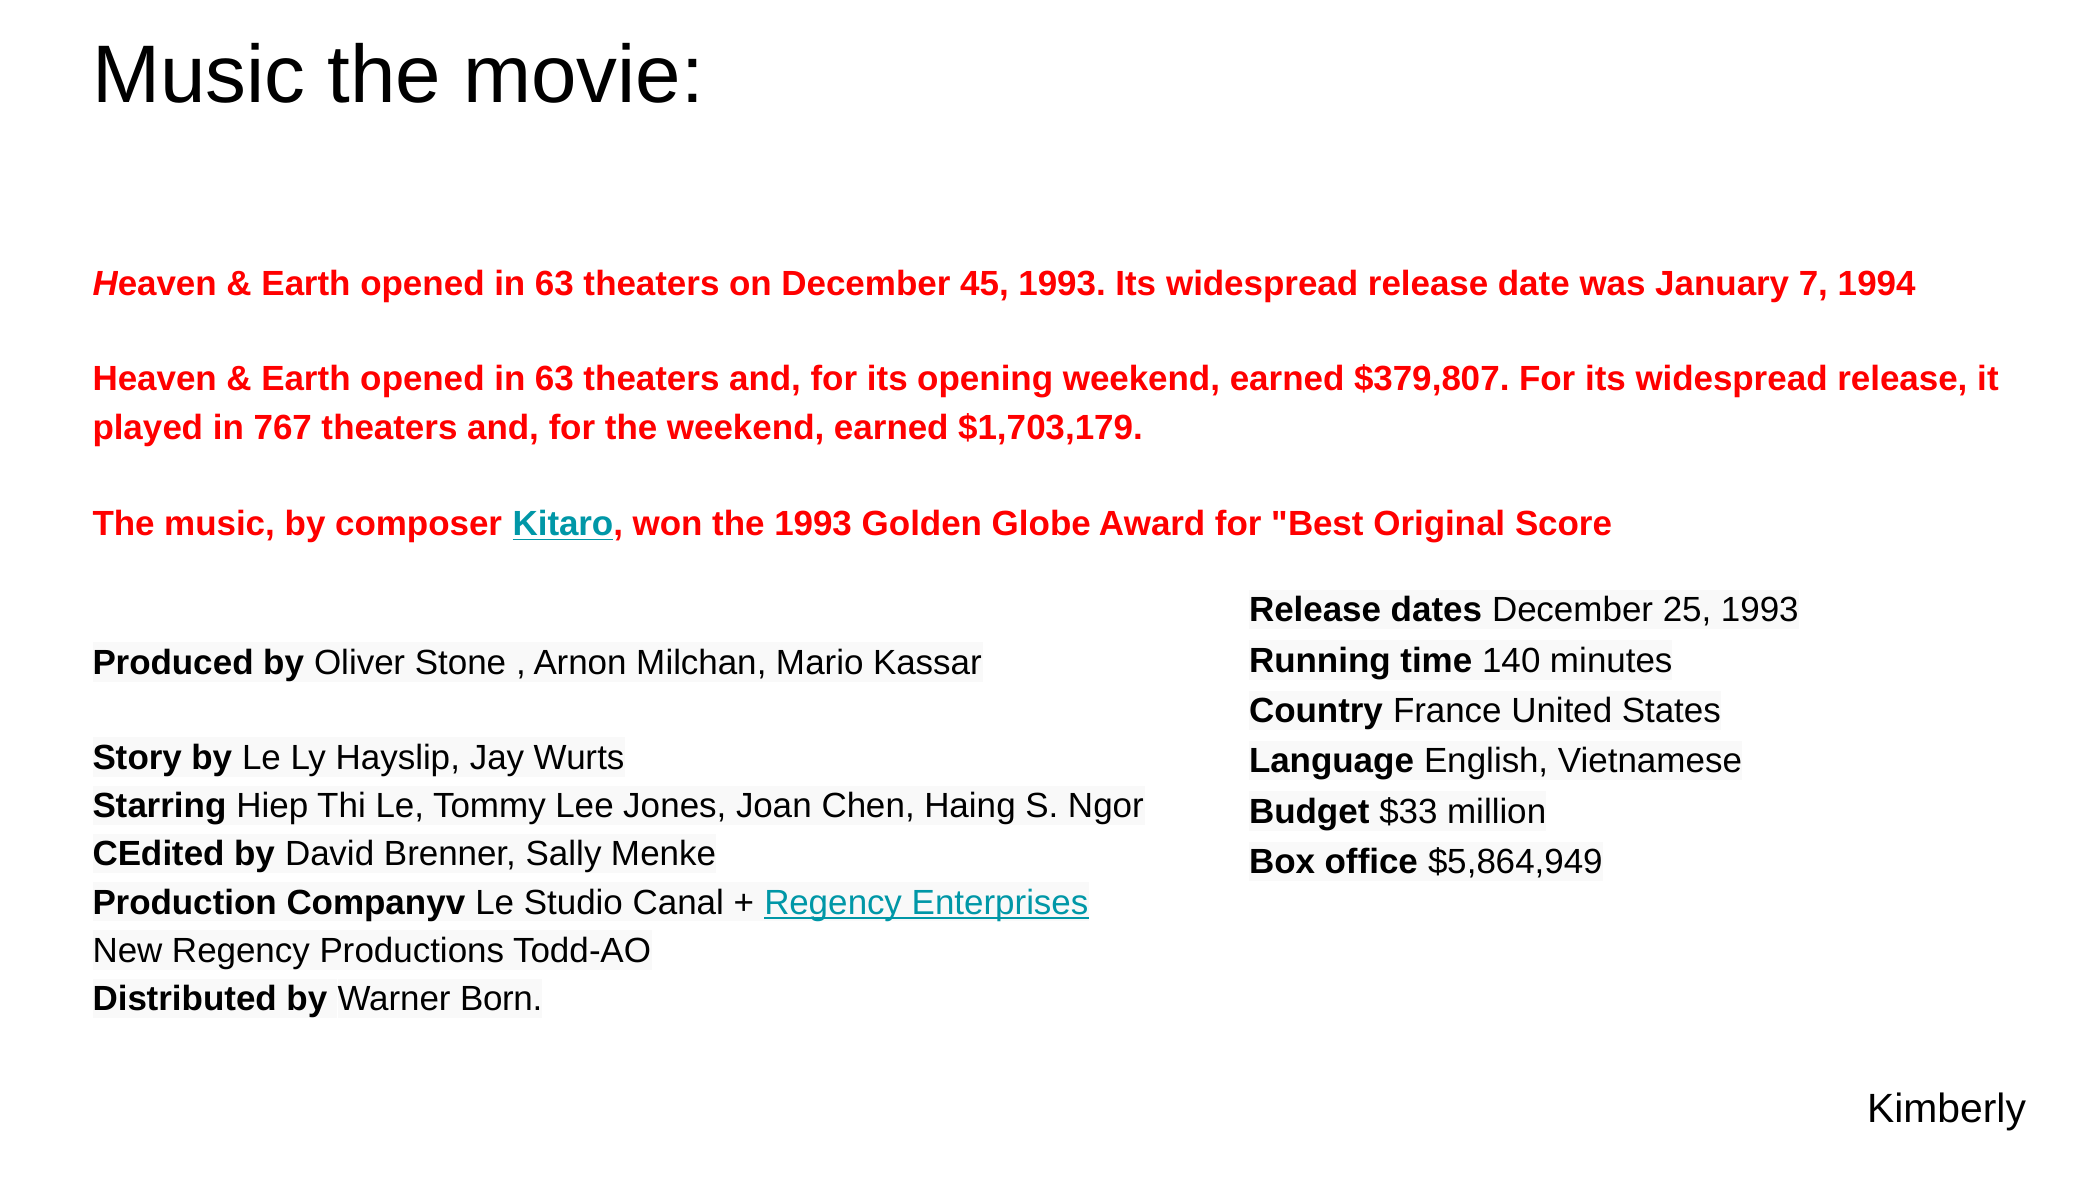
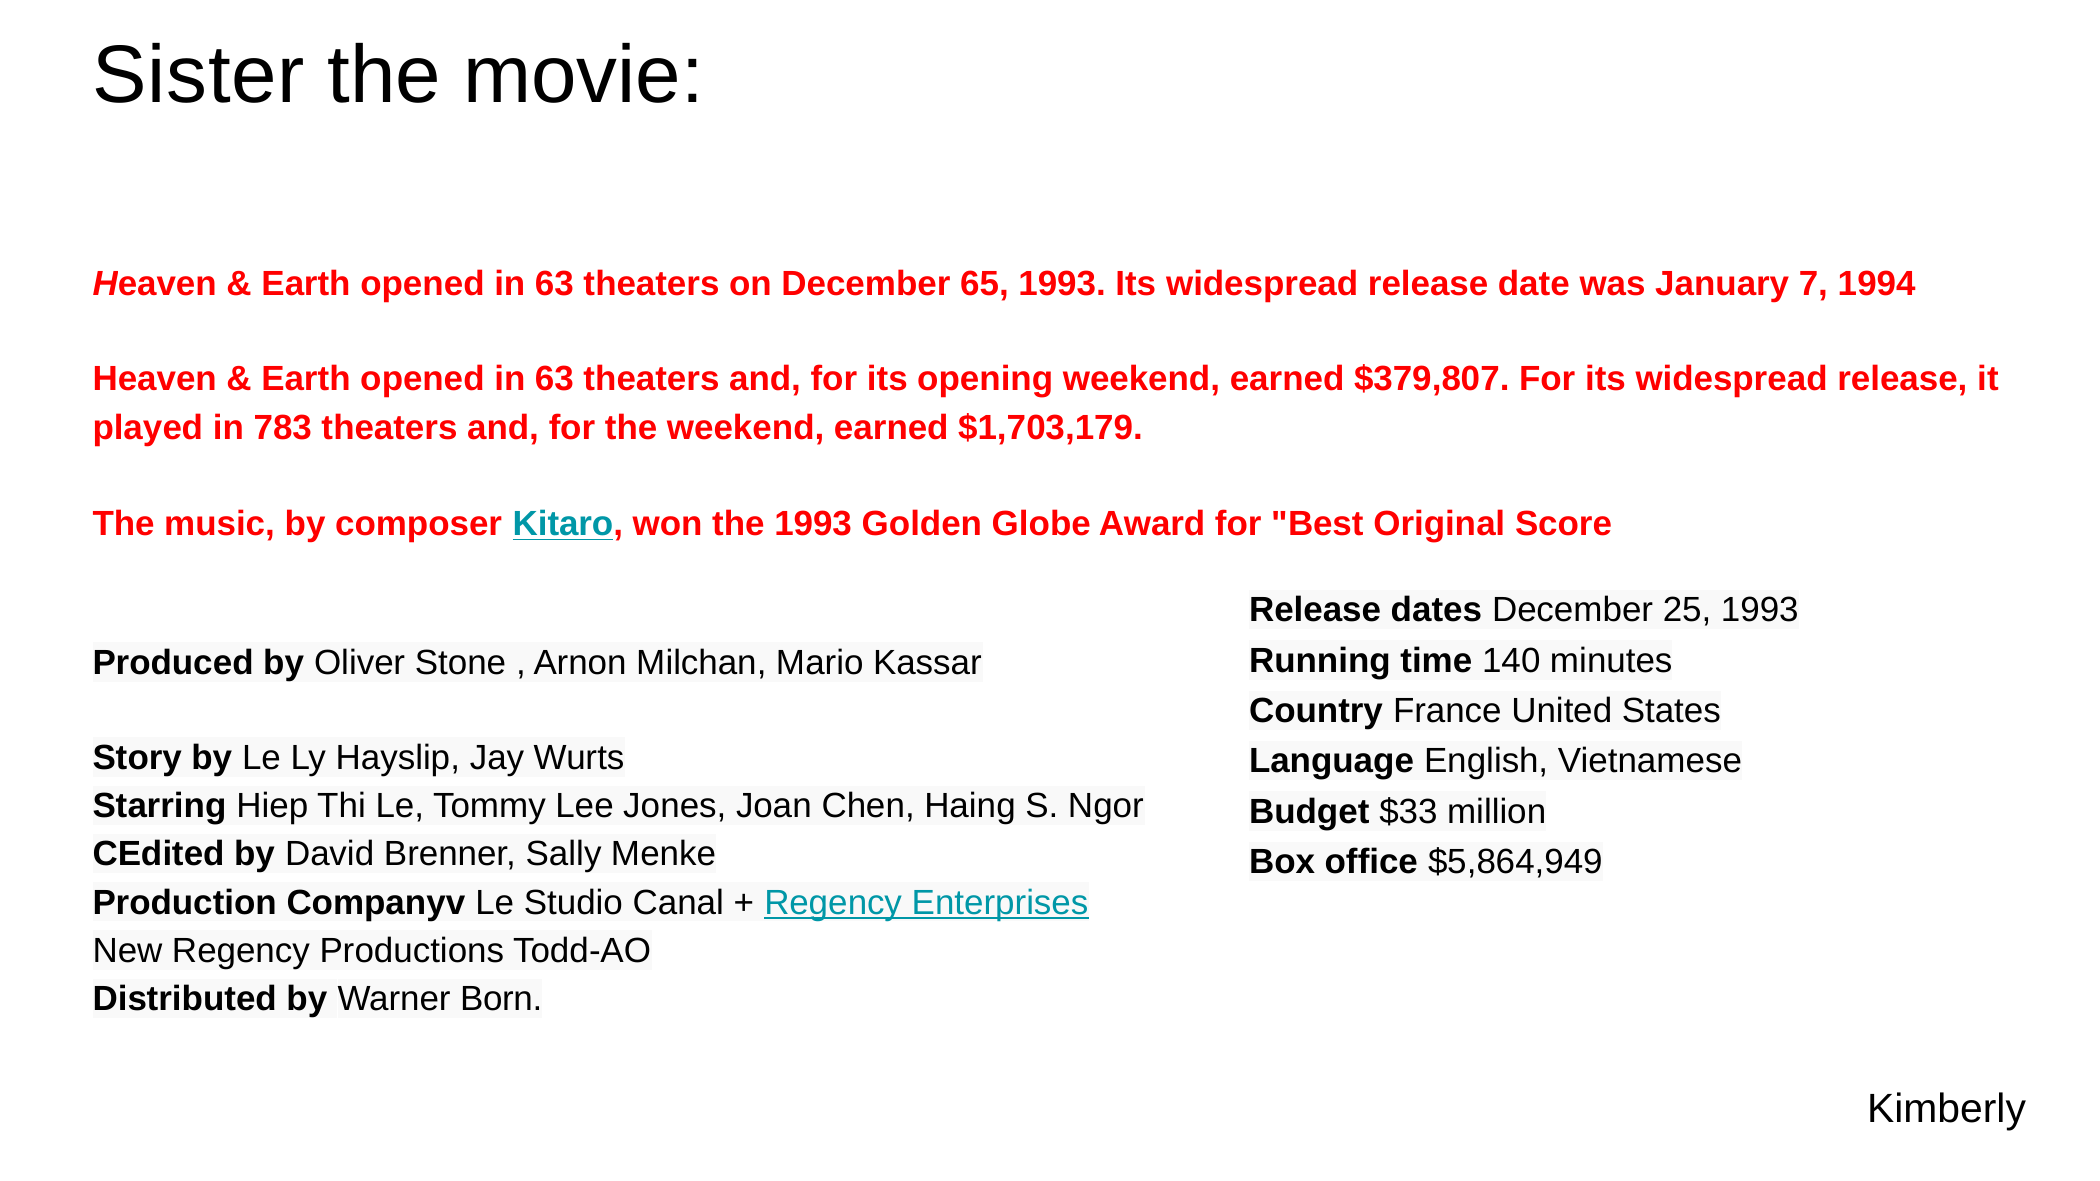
Music: Music -> Sister (199, 76)
45: 45 -> 65 (984, 284)
767: 767 -> 783 (283, 428)
